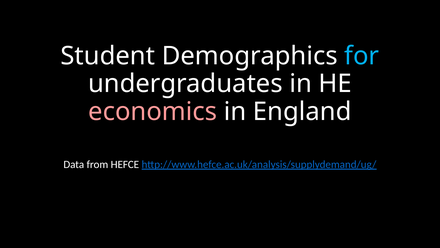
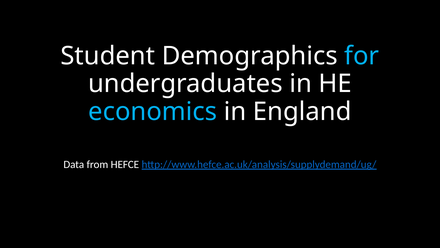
economics colour: pink -> light blue (153, 111)
